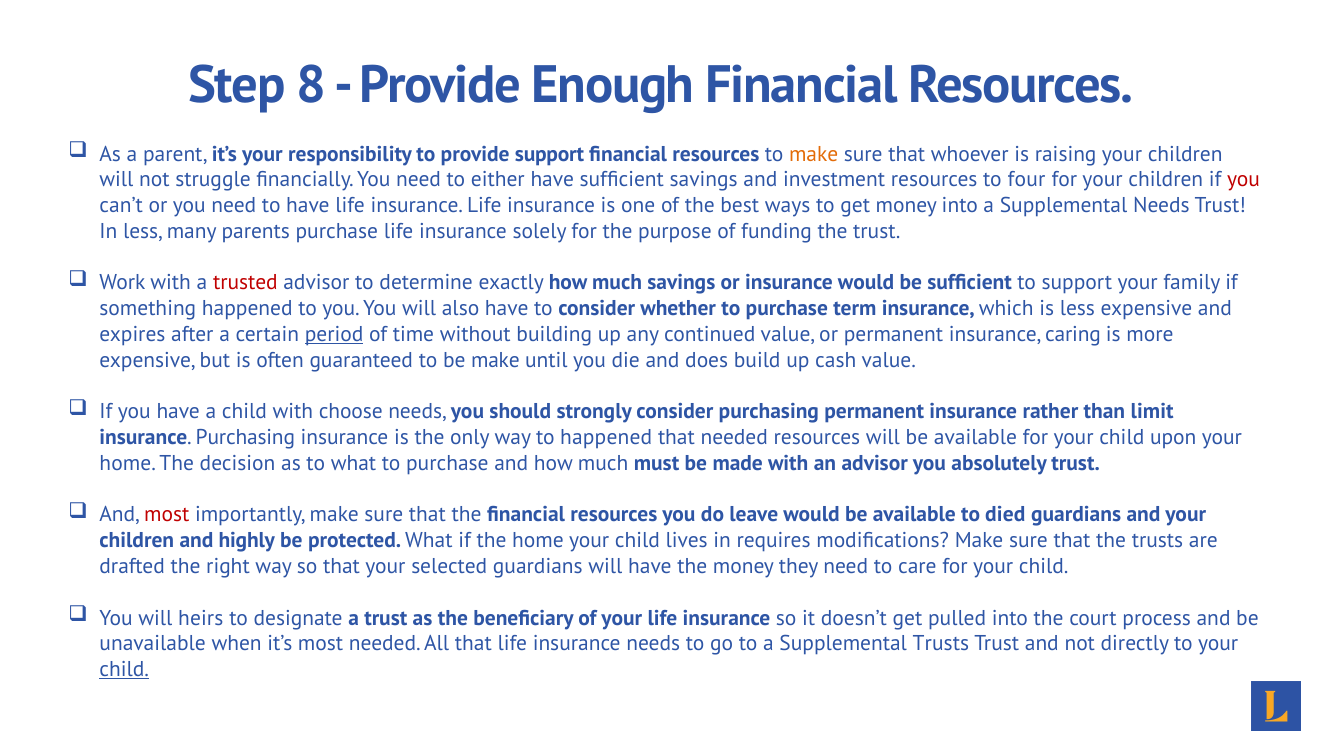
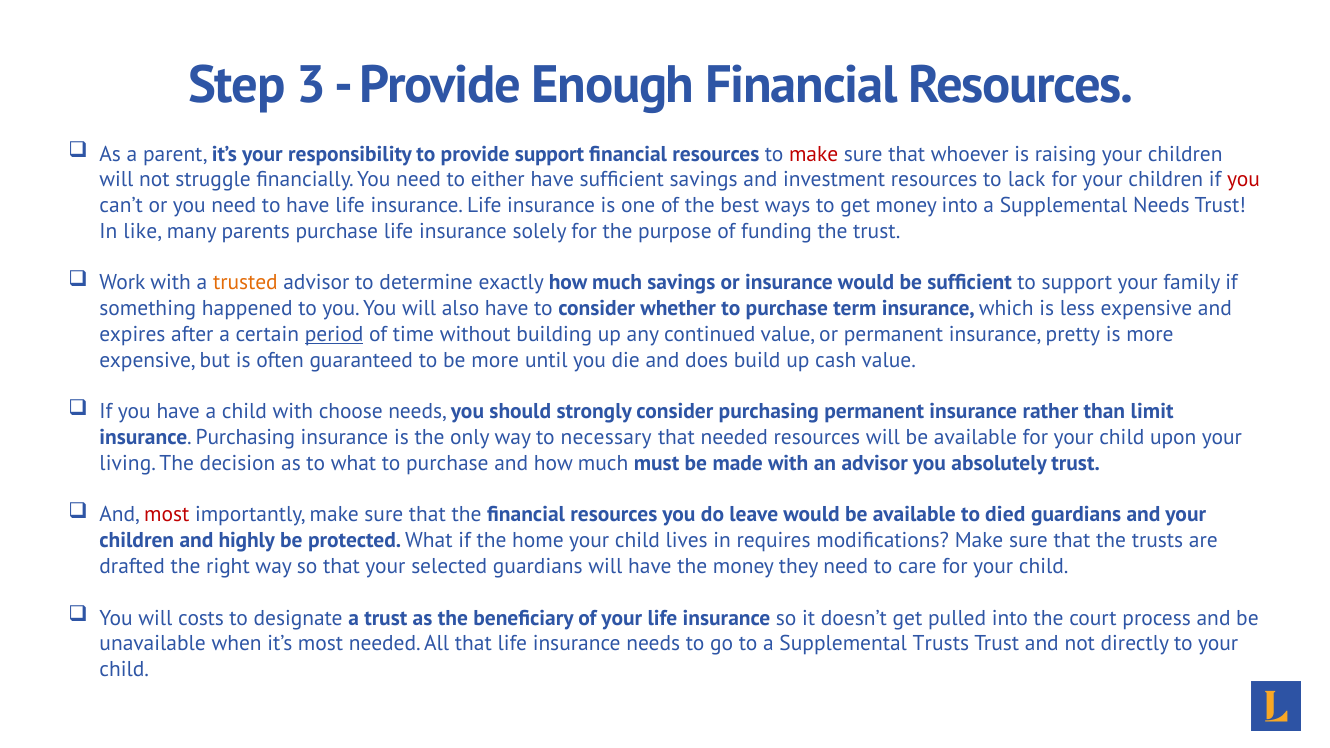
8: 8 -> 3 (311, 85)
make colour: orange -> red (814, 154)
four: four -> lack (1027, 180)
In less: less -> like (143, 231)
trusted colour: red -> orange (245, 283)
caring: caring -> pretty (1073, 335)
be make: make -> more (495, 360)
to happened: happened -> necessary (606, 438)
home: home -> living (128, 463)
heirs: heirs -> costs (201, 618)
child underline: present -> none (124, 670)
